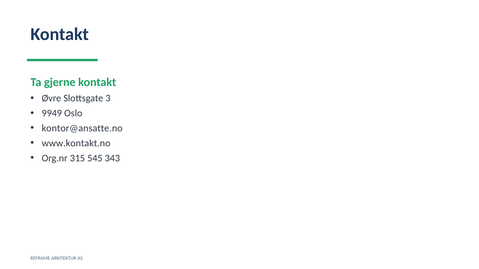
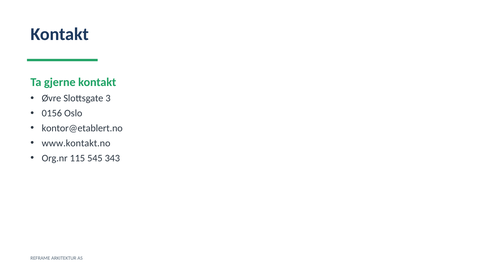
9949: 9949 -> 0156 (52, 113)
kontor@ansatte.no: kontor@ansatte.no -> kontor@etablert.no (82, 128)
315: 315 -> 115 (77, 158)
